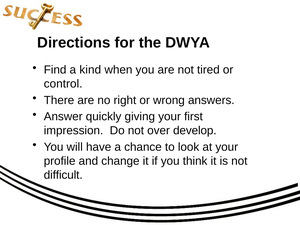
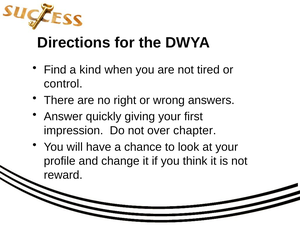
develop: develop -> chapter (195, 131)
difficult: difficult -> reward (63, 175)
